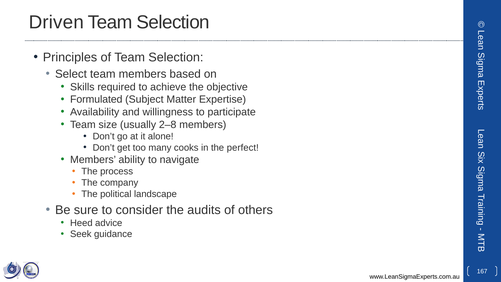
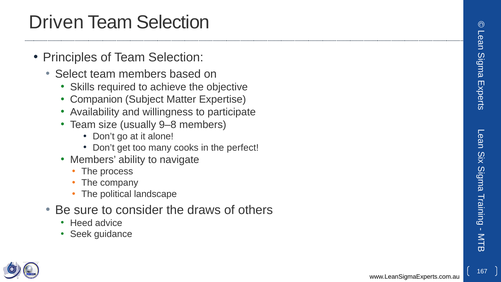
Formulated: Formulated -> Companion (96, 99)
2–8: 2–8 -> 9–8 (168, 125)
audits: audits -> draws (204, 210)
